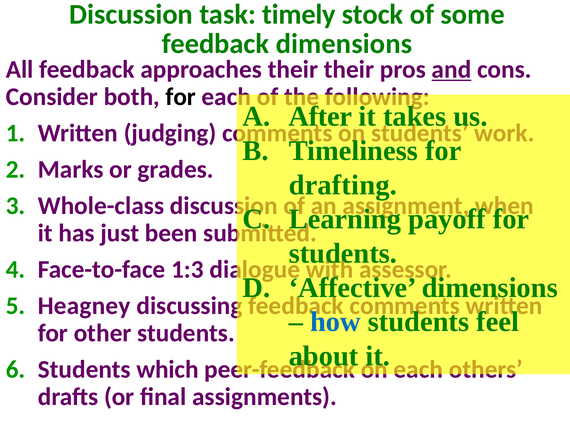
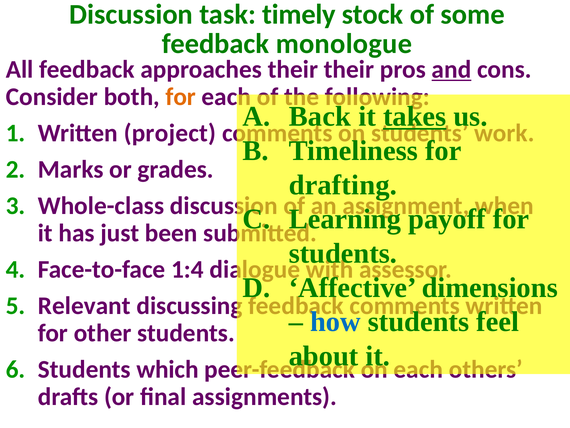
feedback dimensions: dimensions -> monologue (344, 44)
for colour: black -> orange (181, 97)
After: After -> Back (320, 116)
takes underline: none -> present (415, 116)
judging: judging -> project (170, 133)
1:3: 1:3 -> 1:4 (187, 269)
Heagney: Heagney -> Relevant (84, 305)
